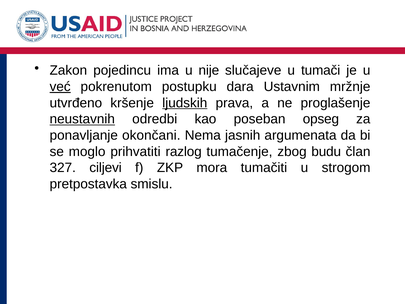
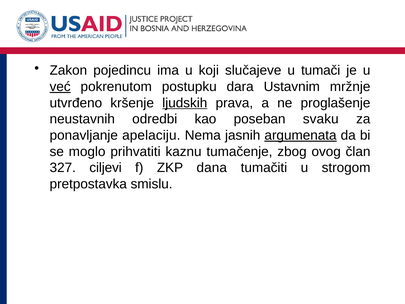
nije: nije -> koji (209, 70)
neustavnih underline: present -> none (82, 119)
opseg: opseg -> svaku (321, 119)
okončani: okončani -> apelaciju (151, 135)
argumenata underline: none -> present (301, 135)
razlog: razlog -> kaznu (184, 151)
budu: budu -> ovog (326, 151)
mora: mora -> dana (212, 168)
